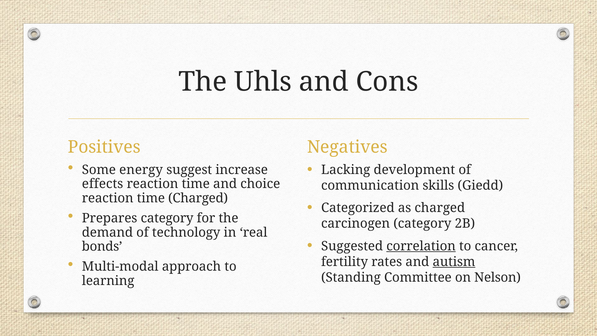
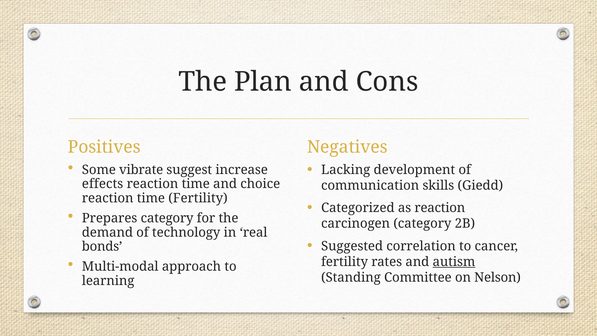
Uhls: Uhls -> Plan (263, 82)
energy: energy -> vibrate (141, 170)
time Charged: Charged -> Fertility (198, 198)
as charged: charged -> reaction (440, 208)
correlation underline: present -> none (421, 246)
